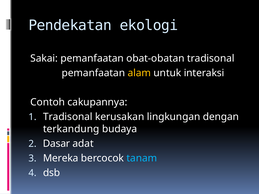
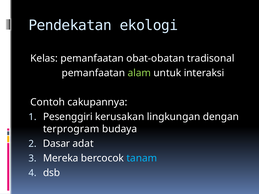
Sakai: Sakai -> Kelas (44, 59)
alam colour: yellow -> light green (139, 73)
Tradisonal: Tradisonal -> Pesenggiri (68, 117)
terkandung: terkandung -> terprogram (71, 129)
